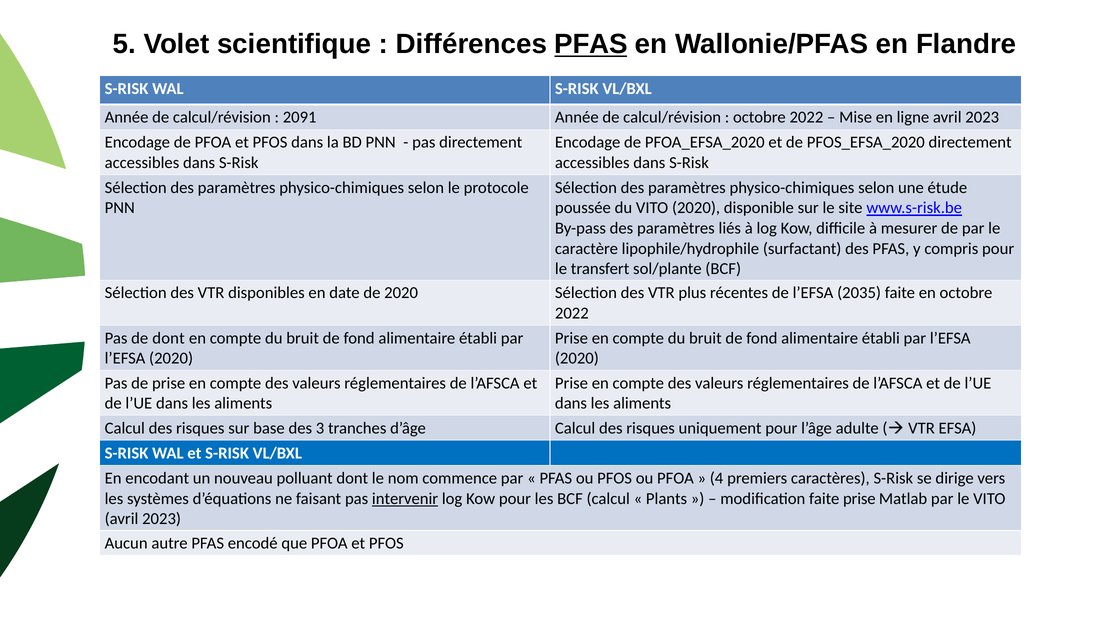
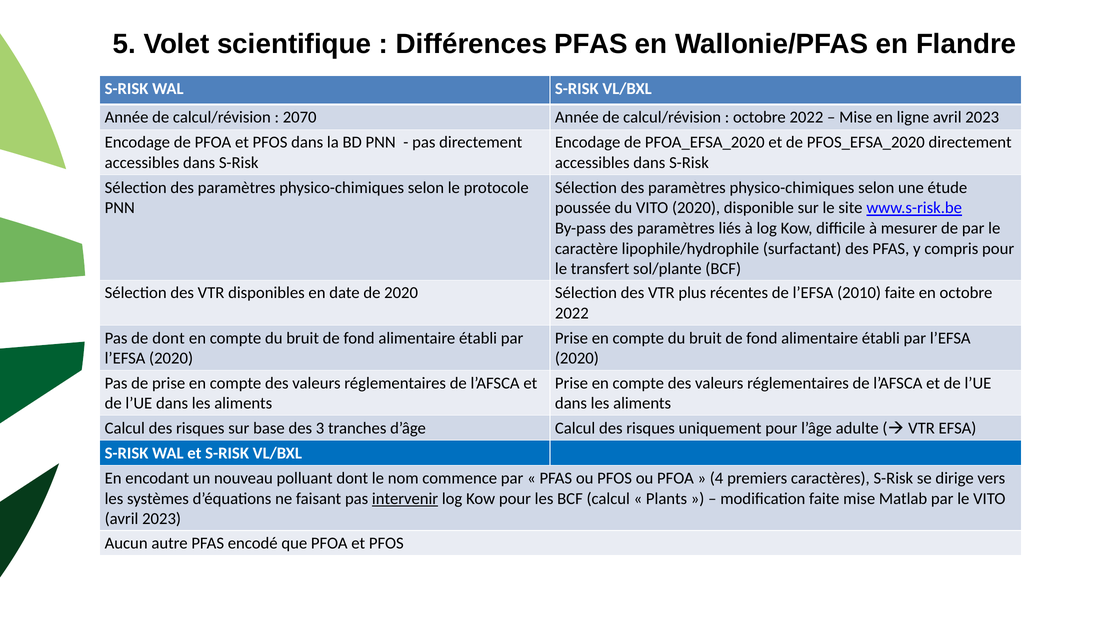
PFAS underline: present -> none (591, 44)
2091: 2091 -> 2070 (300, 117)
2035: 2035 -> 2010 (859, 293)
faite prise: prise -> mise (859, 498)
